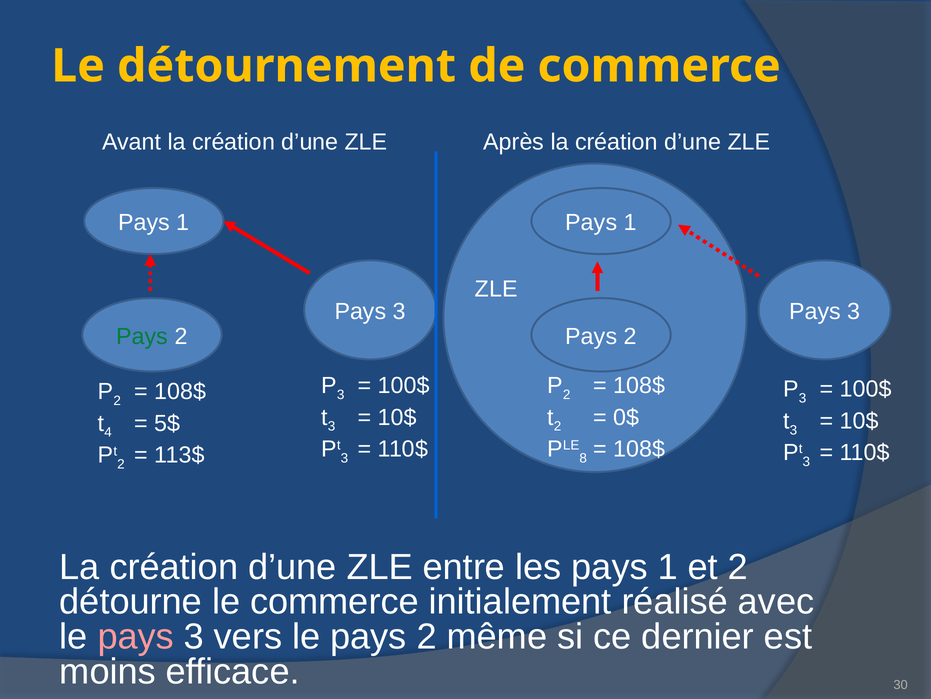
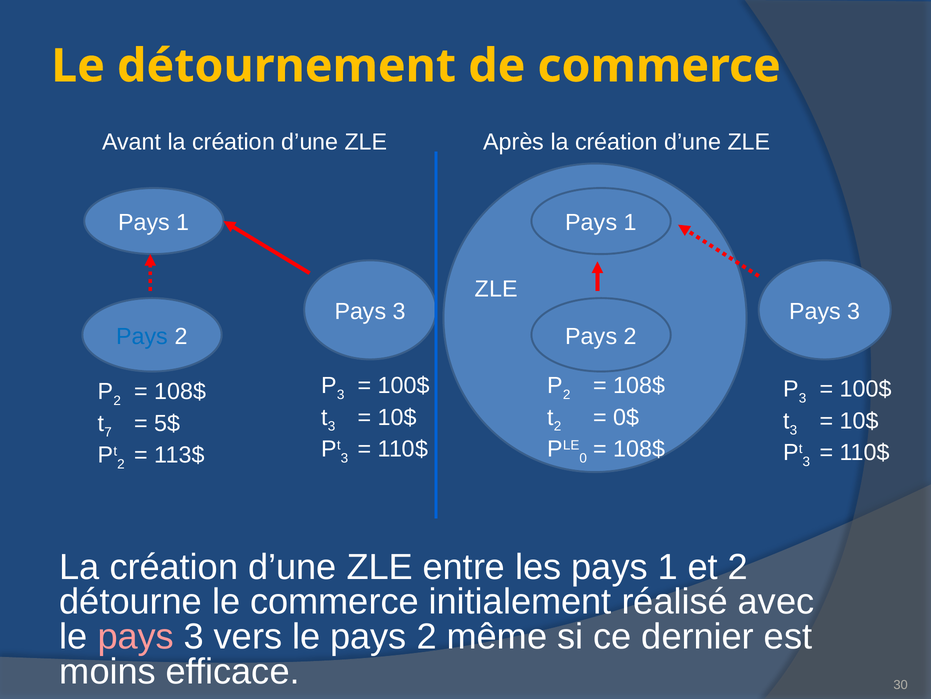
Pays colour: green -> blue (142, 336)
4: 4 -> 7 (108, 432)
8: 8 -> 0 (583, 458)
